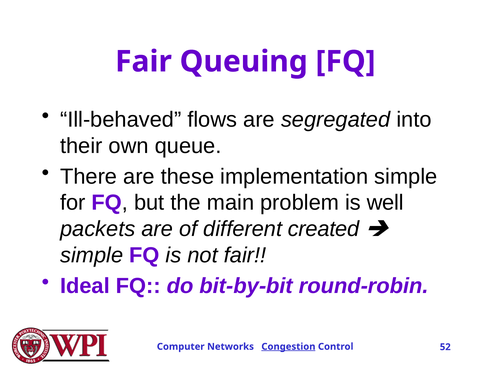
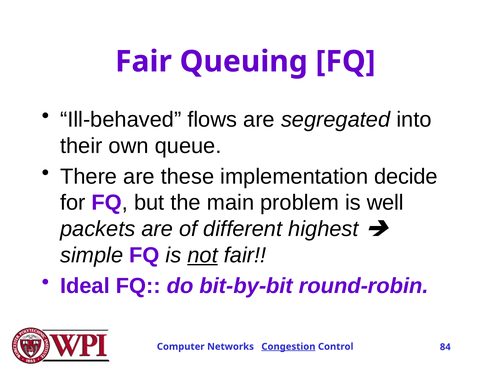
implementation simple: simple -> decide (406, 176)
created: created -> highest (323, 229)
not underline: none -> present (203, 255)
52: 52 -> 84 (445, 346)
